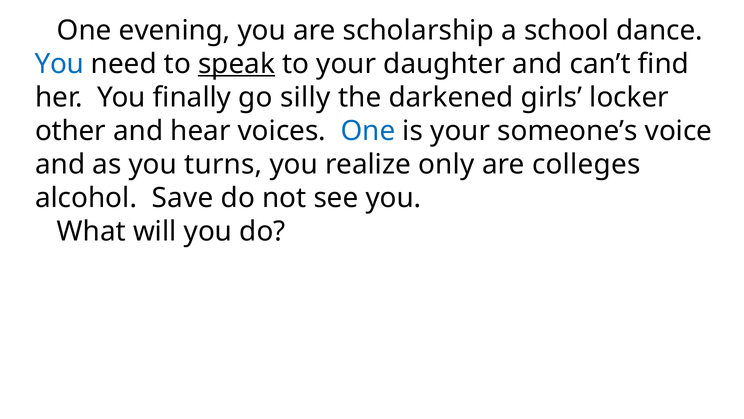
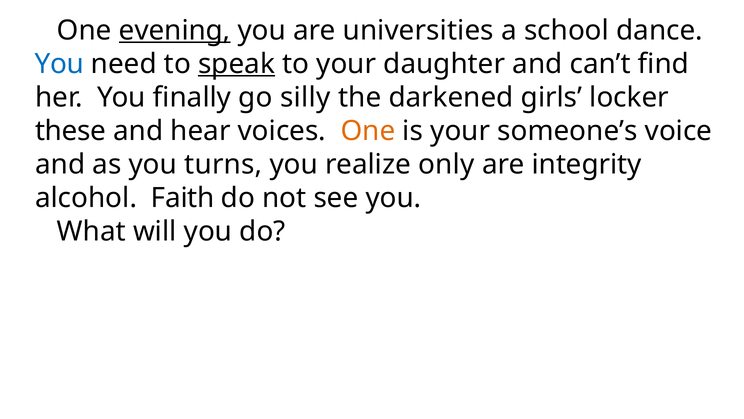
evening underline: none -> present (175, 30)
scholarship: scholarship -> universities (418, 30)
other: other -> these (71, 131)
One colour: blue -> orange (368, 131)
colleges: colleges -> integrity (587, 164)
Save: Save -> Faith (183, 198)
